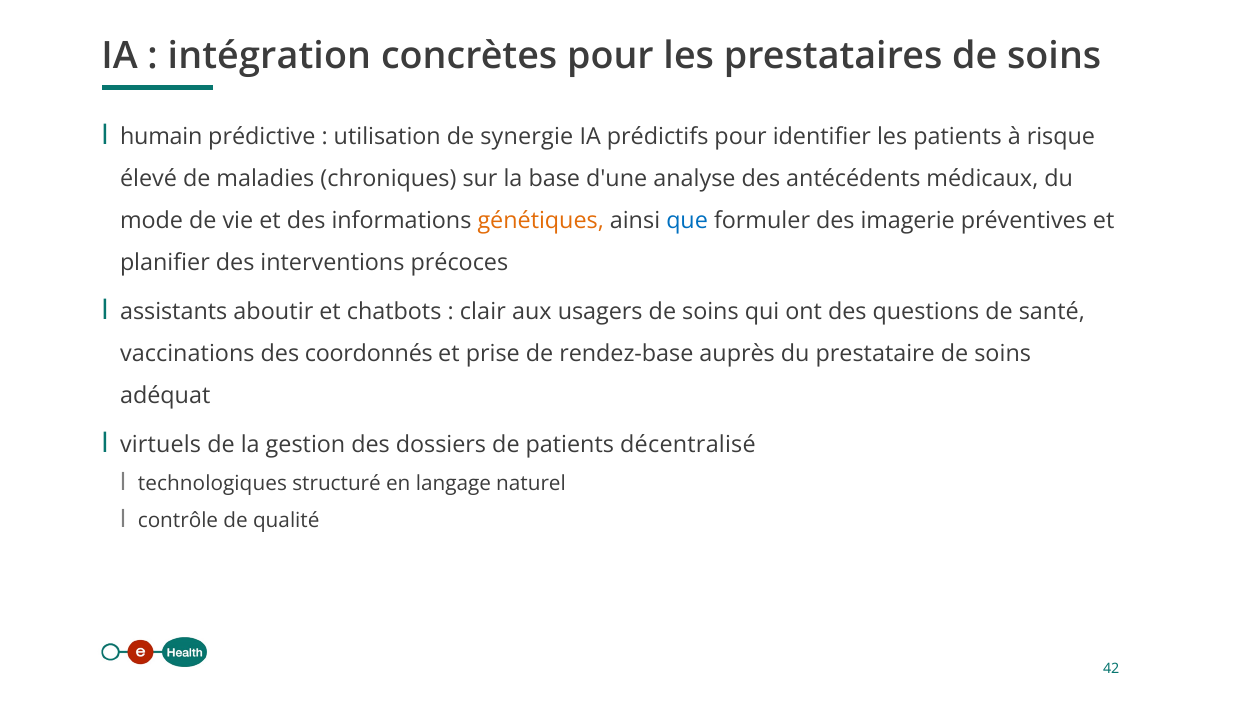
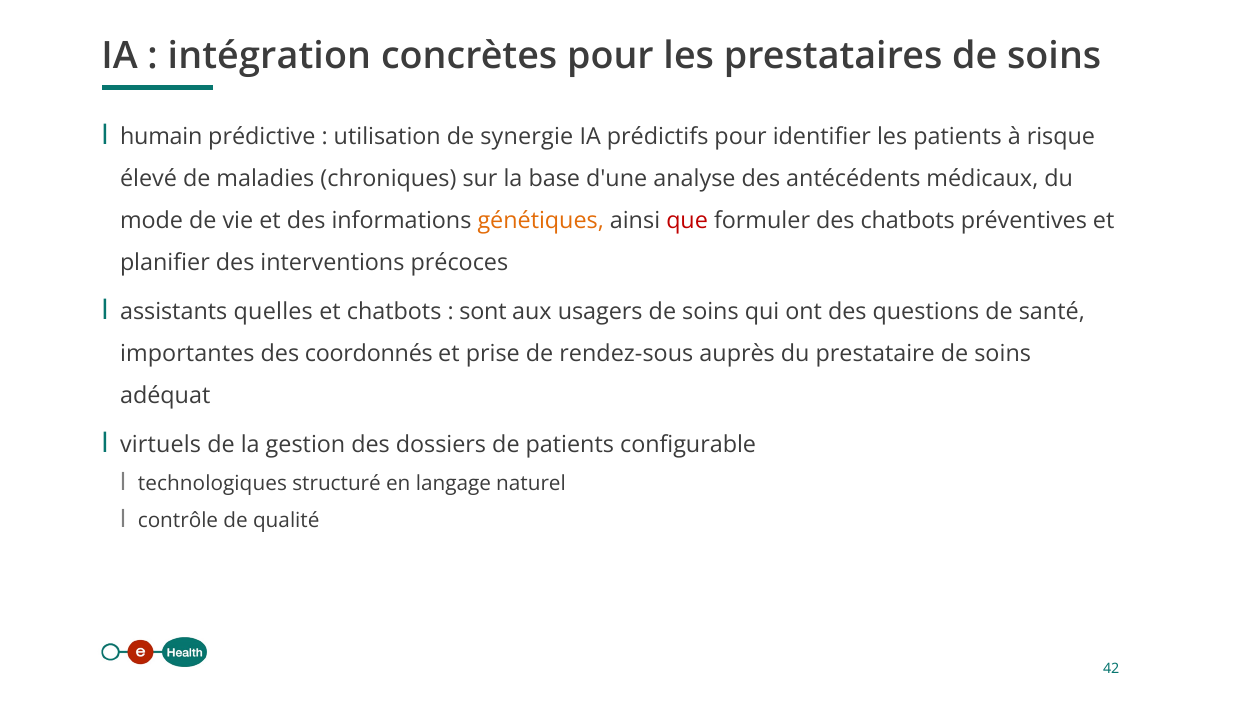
que colour: blue -> red (687, 221)
des imagerie: imagerie -> chatbots (908, 221)
aboutir: aboutir -> quelles (273, 311)
clair: clair -> sont (483, 311)
vaccinations: vaccinations -> importantes (187, 353)
rendez-base: rendez-base -> rendez-sous (626, 353)
décentralisé: décentralisé -> configurable (688, 444)
